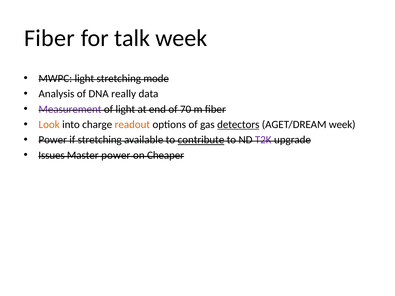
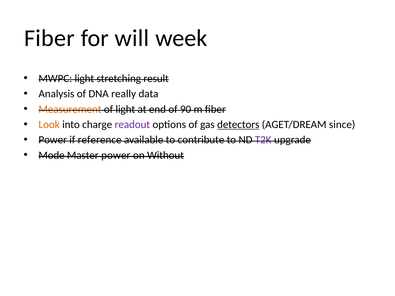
talk: talk -> will (132, 38)
mode: mode -> result (156, 78)
Measurement colour: purple -> orange (70, 109)
70: 70 -> 90 (186, 109)
readout colour: orange -> purple (132, 125)
AGET/DREAM week: week -> since (342, 125)
if stretching: stretching -> reference (100, 140)
contribute underline: present -> none (201, 140)
Issues: Issues -> Mode (52, 155)
Cheaper: Cheaper -> Without (166, 155)
